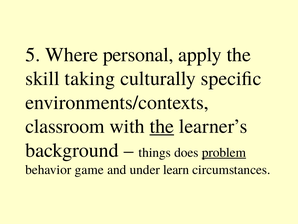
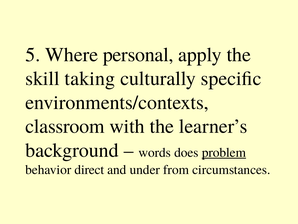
the underline: present -> none (162, 126)
things: things -> words (155, 152)
game: game -> direct (89, 169)
learn: learn -> from (176, 169)
